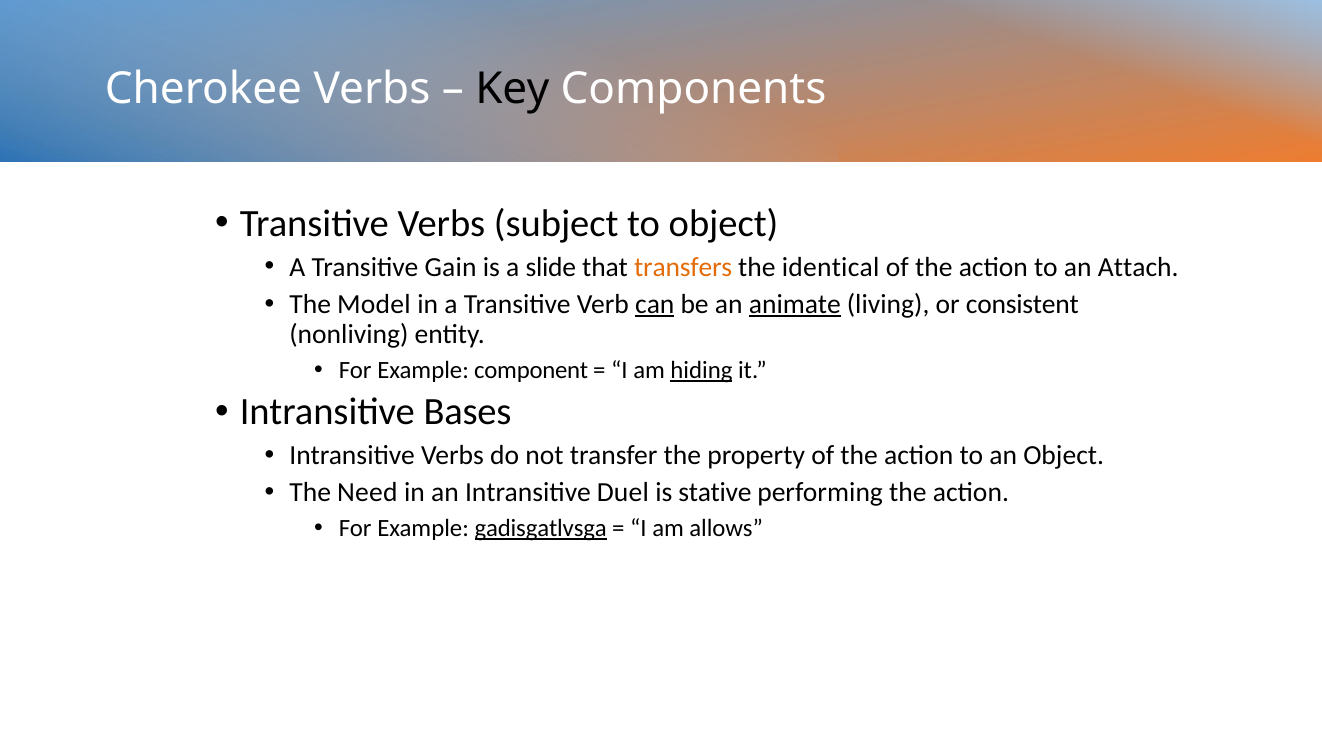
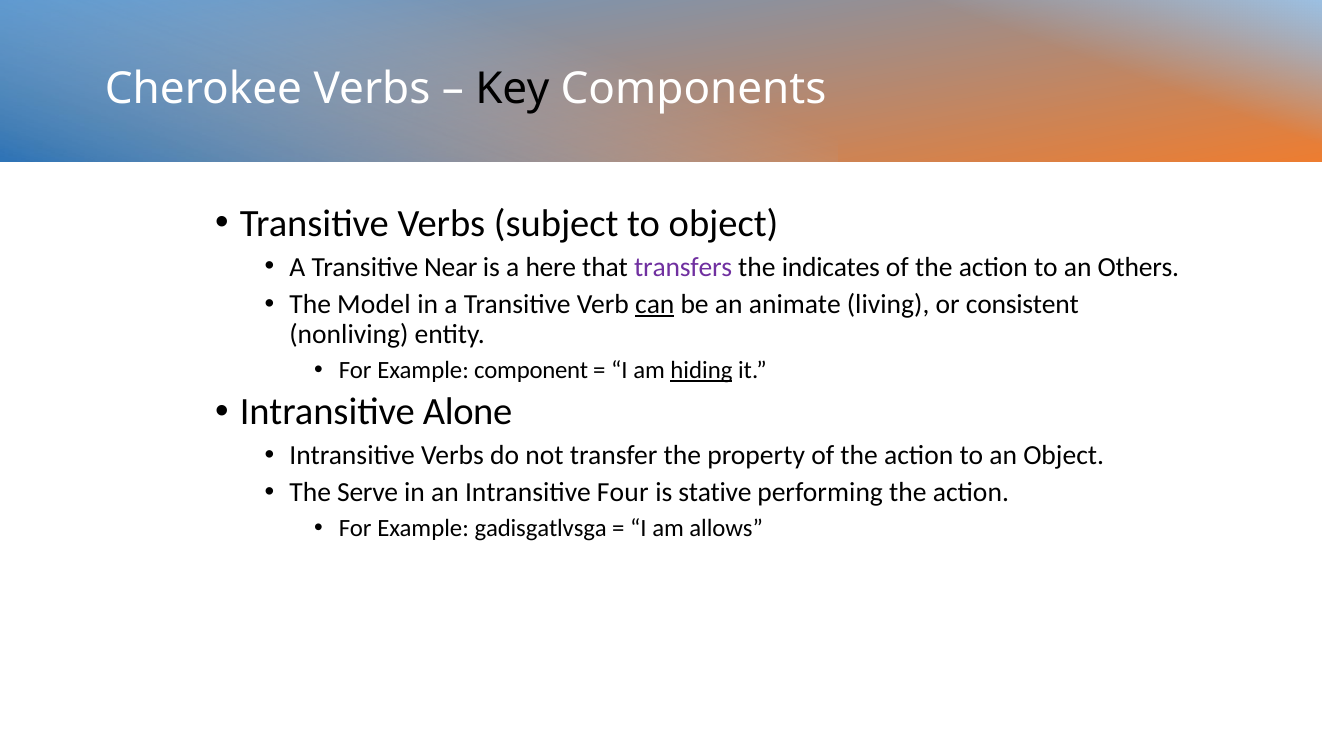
Gain: Gain -> Near (451, 267)
slide: slide -> here (551, 267)
transfers colour: orange -> purple (683, 267)
identical: identical -> indicates (831, 267)
Attach: Attach -> Others (1138, 267)
animate underline: present -> none (795, 304)
Bases: Bases -> Alone (468, 412)
Need: Need -> Serve (368, 492)
Duel: Duel -> Four (623, 492)
gadisgatlvsga underline: present -> none (541, 528)
